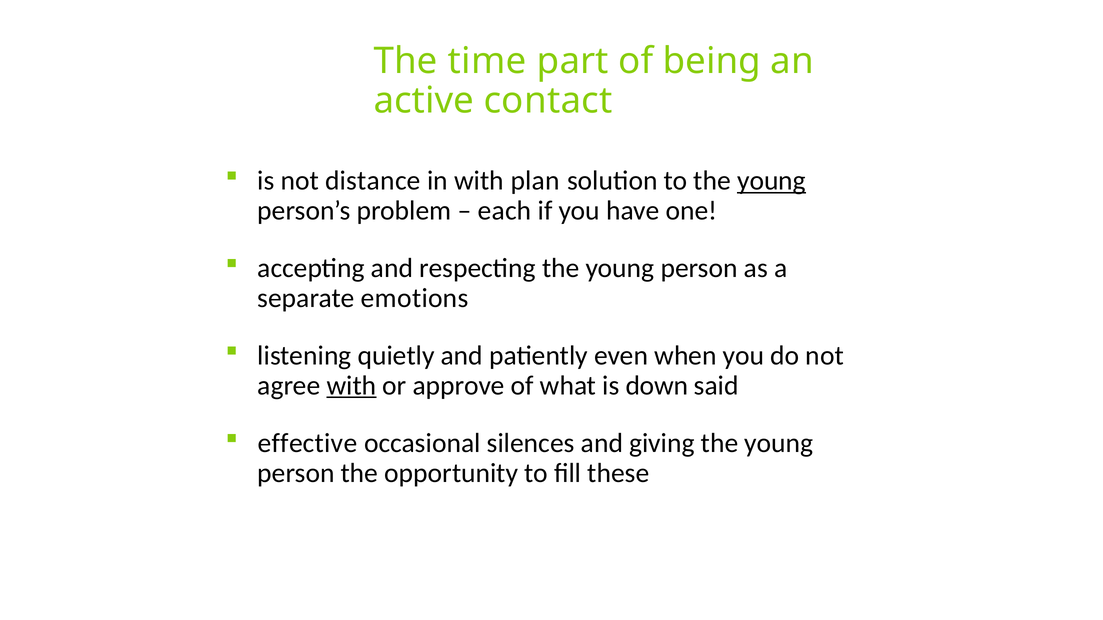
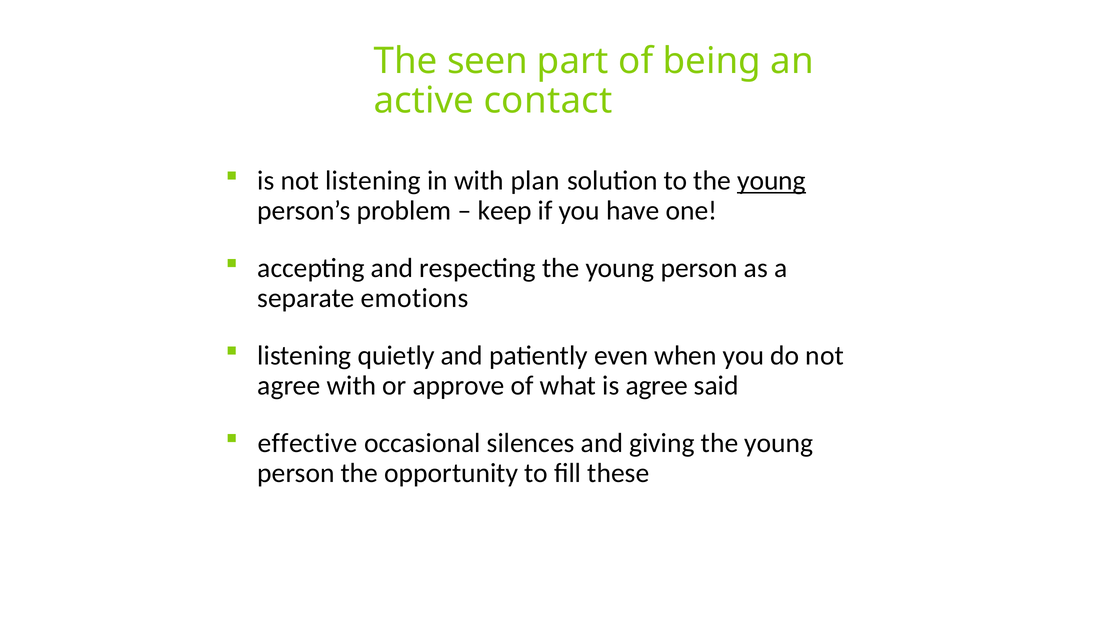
time: time -> seen (487, 61)
not distance: distance -> listening (373, 181)
each: each -> keep (505, 211)
with underline: present -> none (351, 386)
is down: down -> agree (657, 386)
